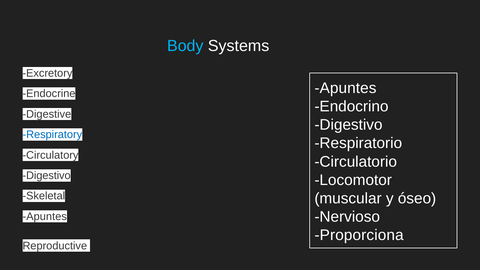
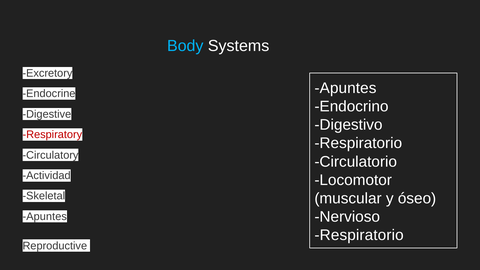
Respiratory colour: blue -> red (52, 135)
Digestivo: Digestivo -> Actividad (47, 176)
Proporciona: Proporciona -> Respiratorio (359, 235)
